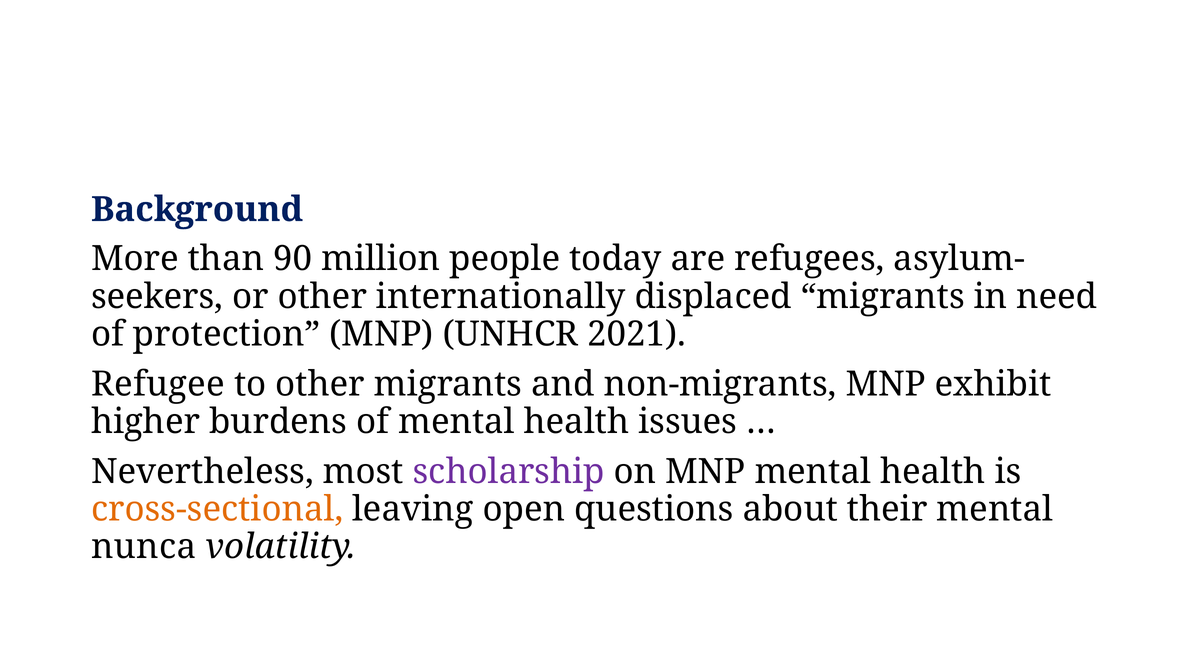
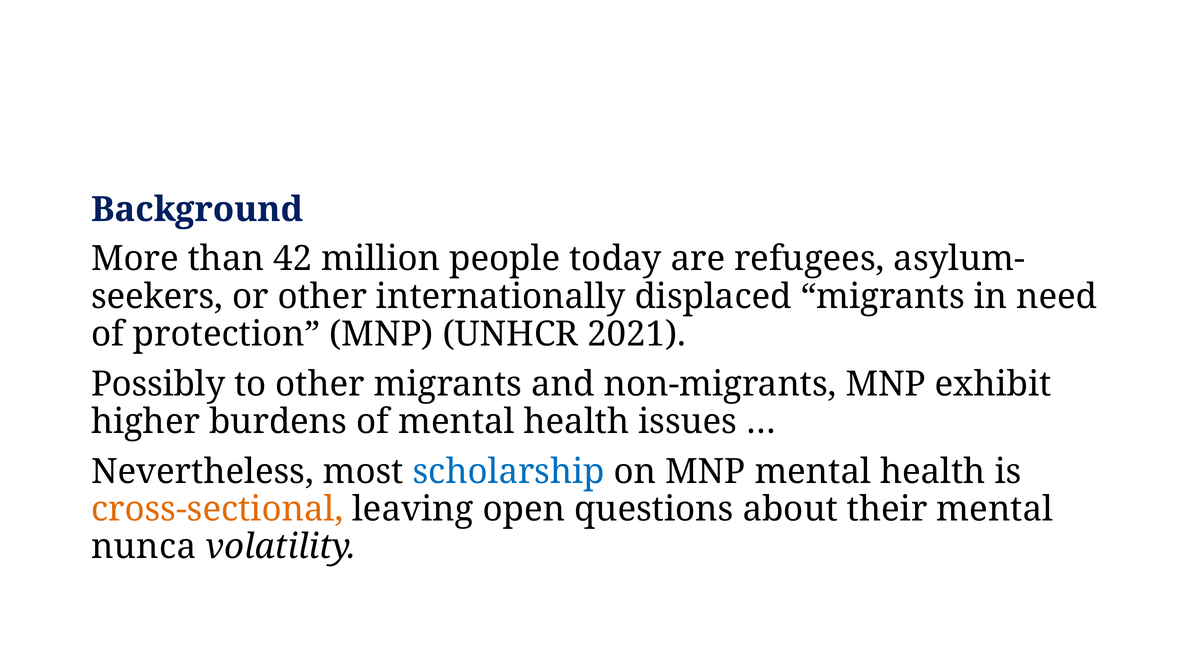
90: 90 -> 42 (293, 259)
Refugee: Refugee -> Possibly (158, 384)
scholarship colour: purple -> blue (509, 472)
